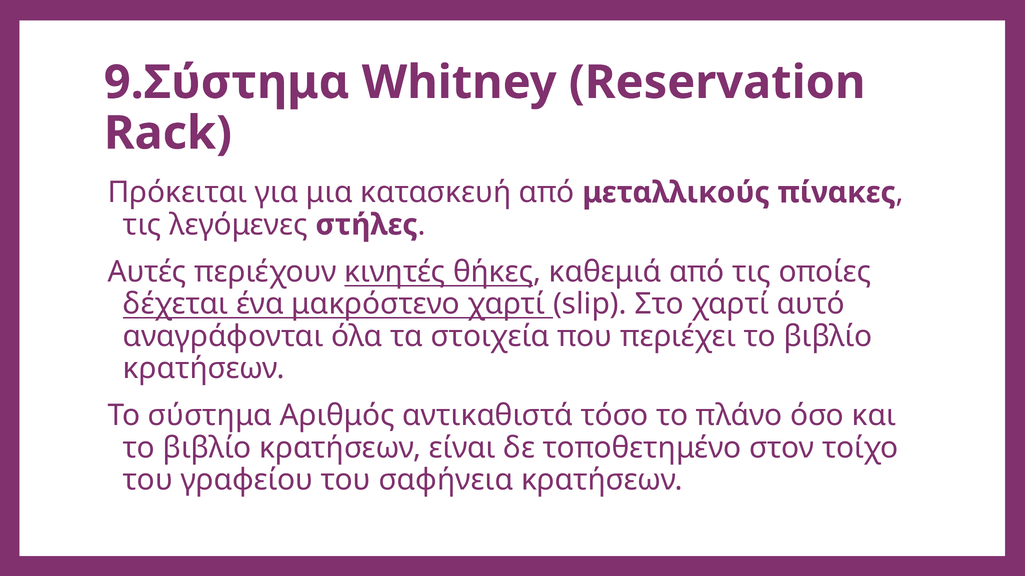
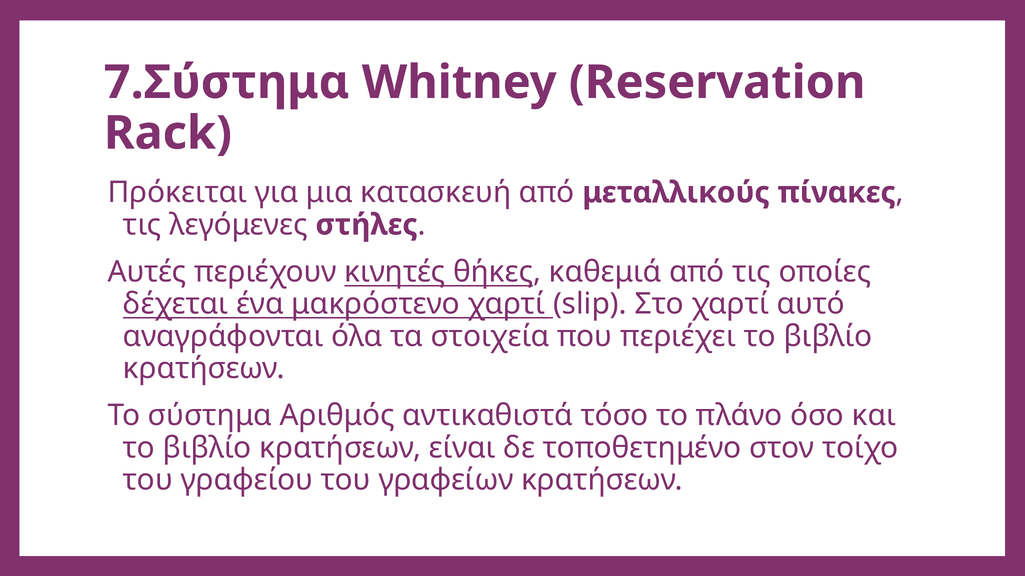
9.Σύστημα: 9.Σύστημα -> 7.Σύστημα (227, 83)
σαφήνεια: σαφήνεια -> γραφείων (446, 480)
